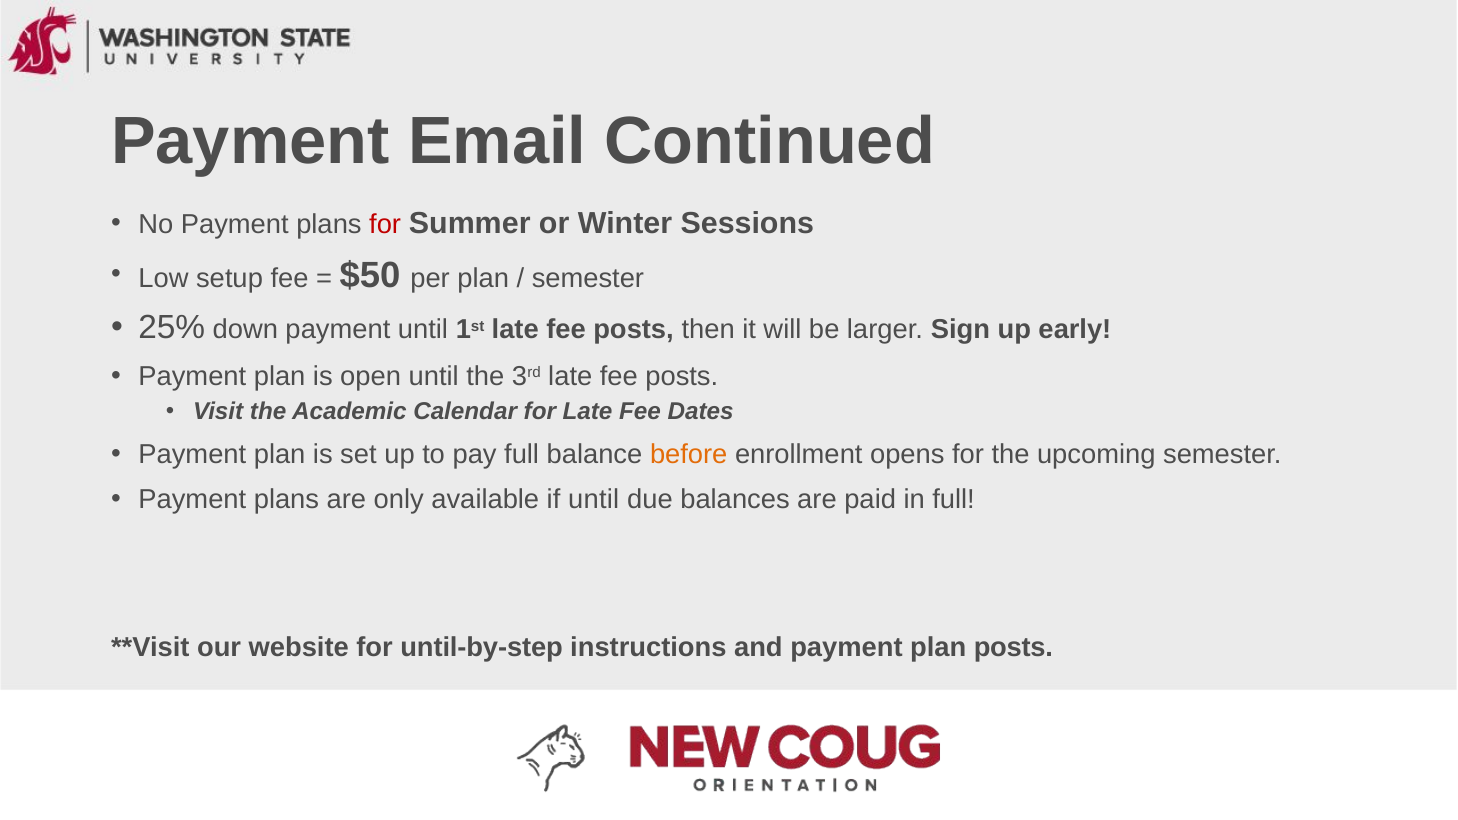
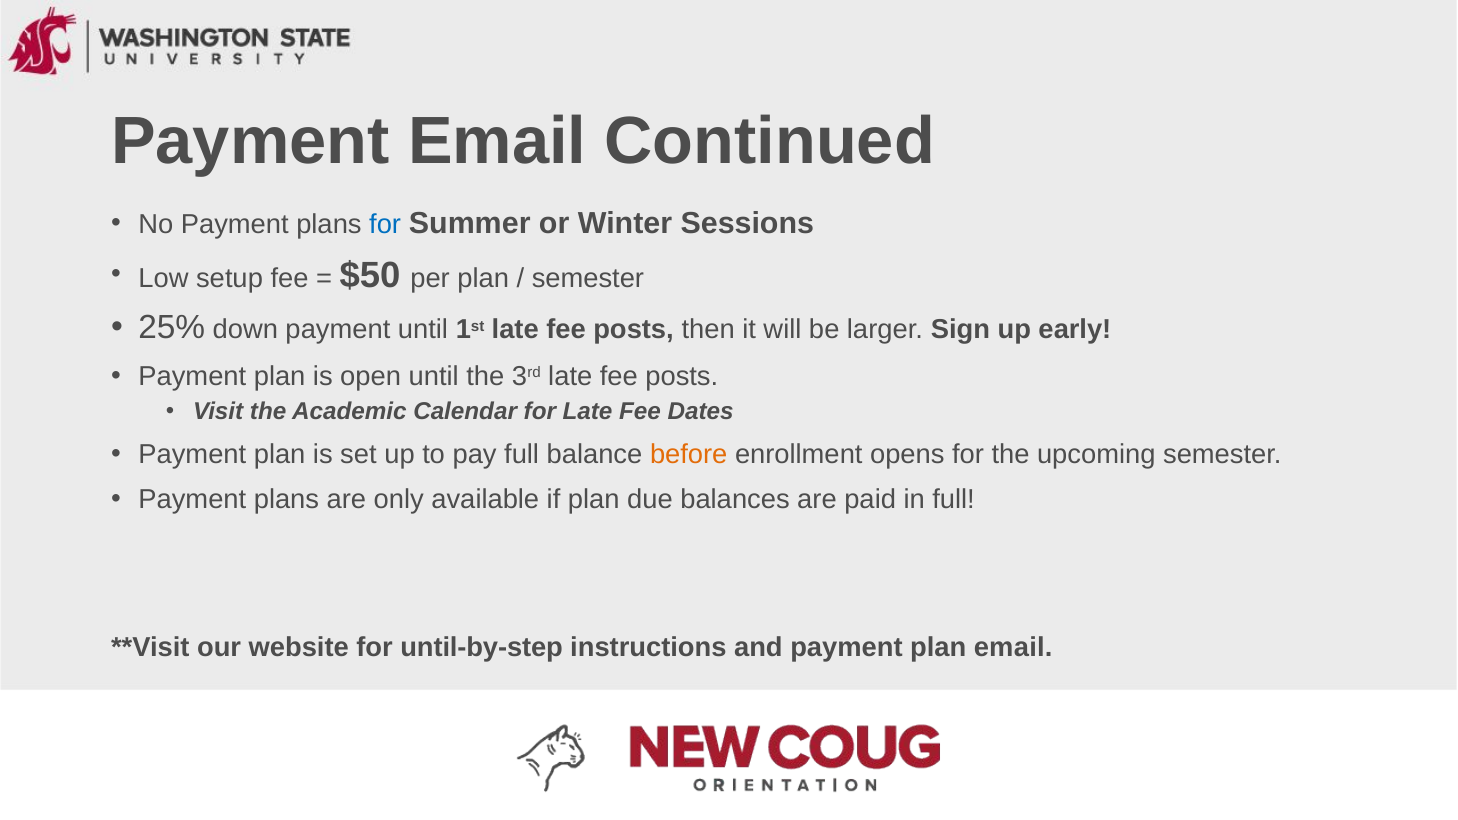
for colour: red -> blue (385, 225)
if until: until -> plan (594, 499)
plan posts: posts -> email (1013, 648)
